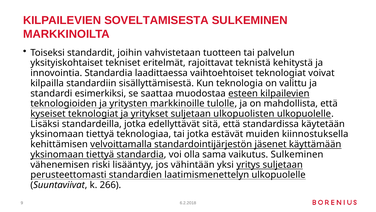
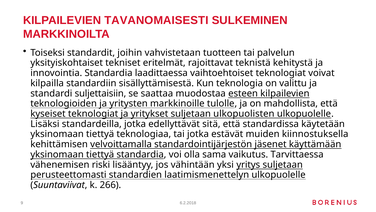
SOVELTAMISESTA: SOVELTAMISESTA -> TAVANOMAISESTI (156, 20)
esimerkiksi: esimerkiksi -> suljettaisiin (100, 93)
vaikutus Sulkeminen: Sulkeminen -> Tarvittaessa (297, 154)
